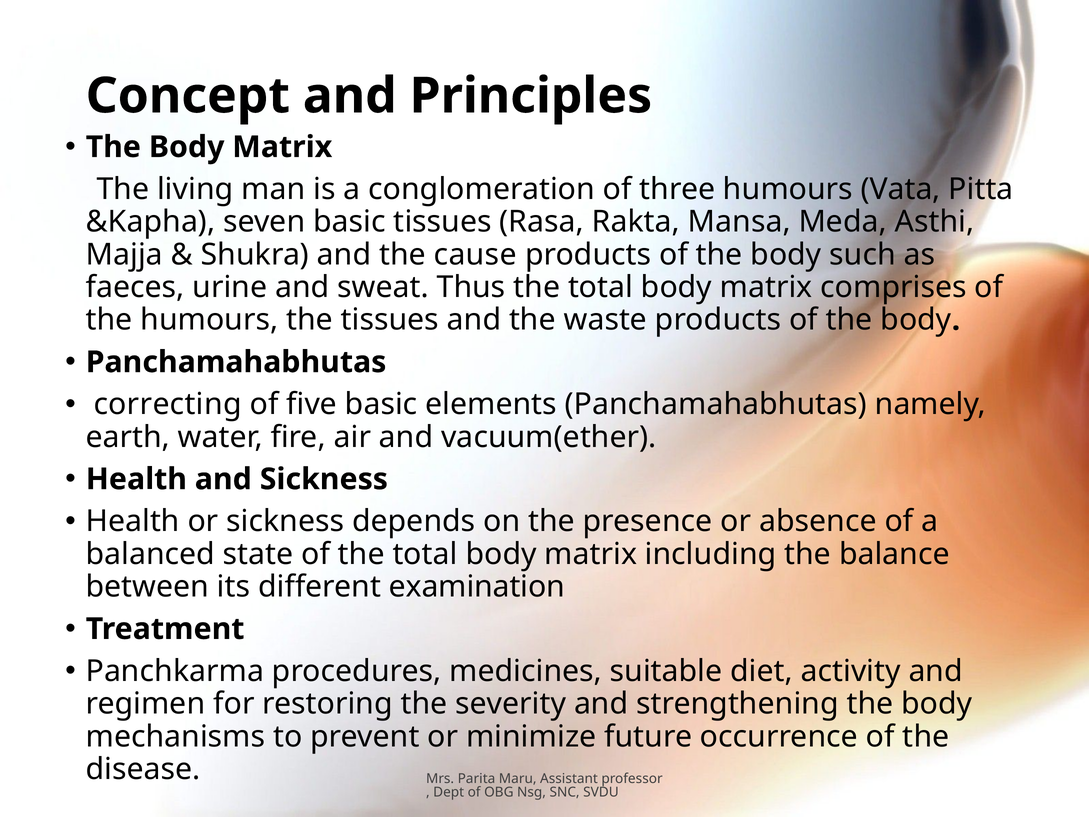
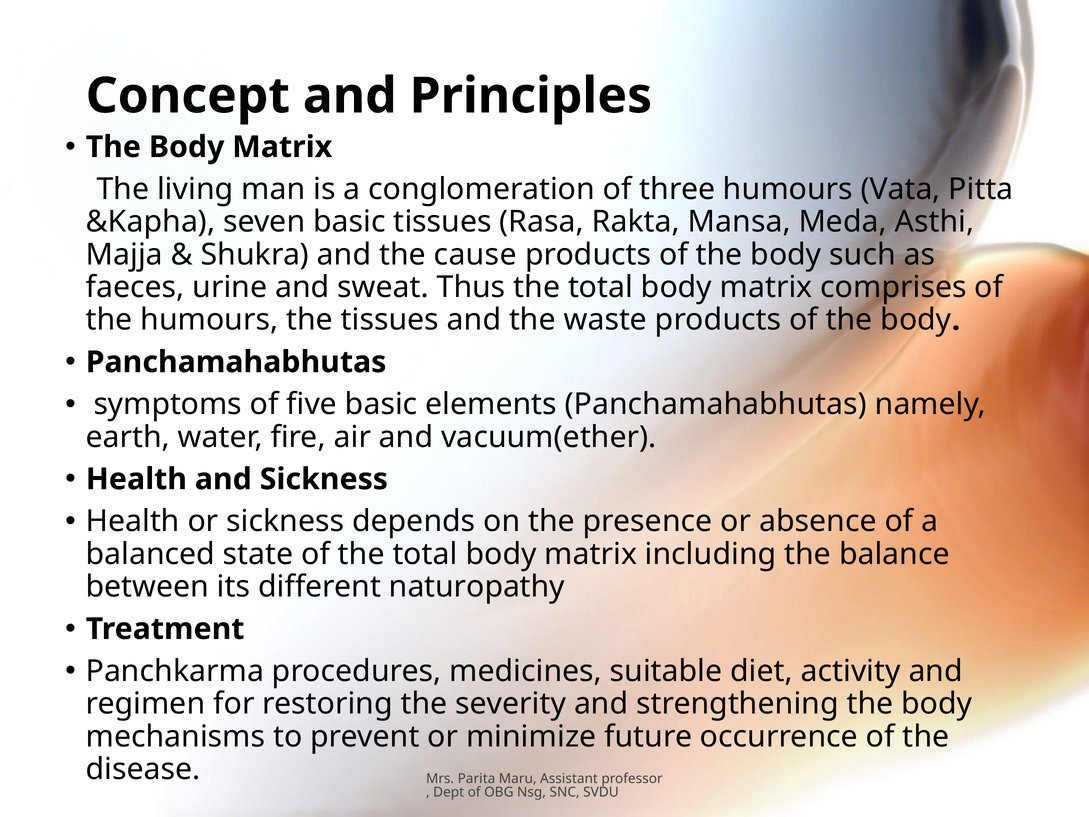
correcting: correcting -> symptoms (168, 404)
examination: examination -> naturopathy (477, 587)
